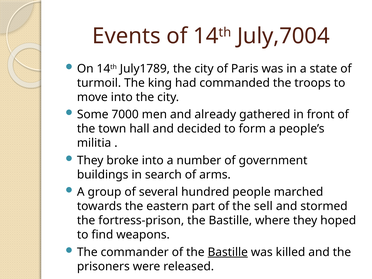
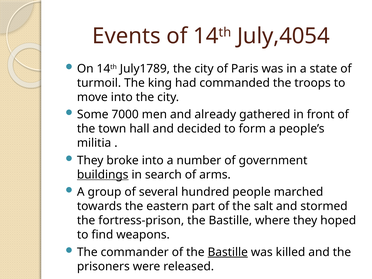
July,7004: July,7004 -> July,4054 (283, 36)
buildings underline: none -> present (103, 175)
sell: sell -> salt (263, 206)
